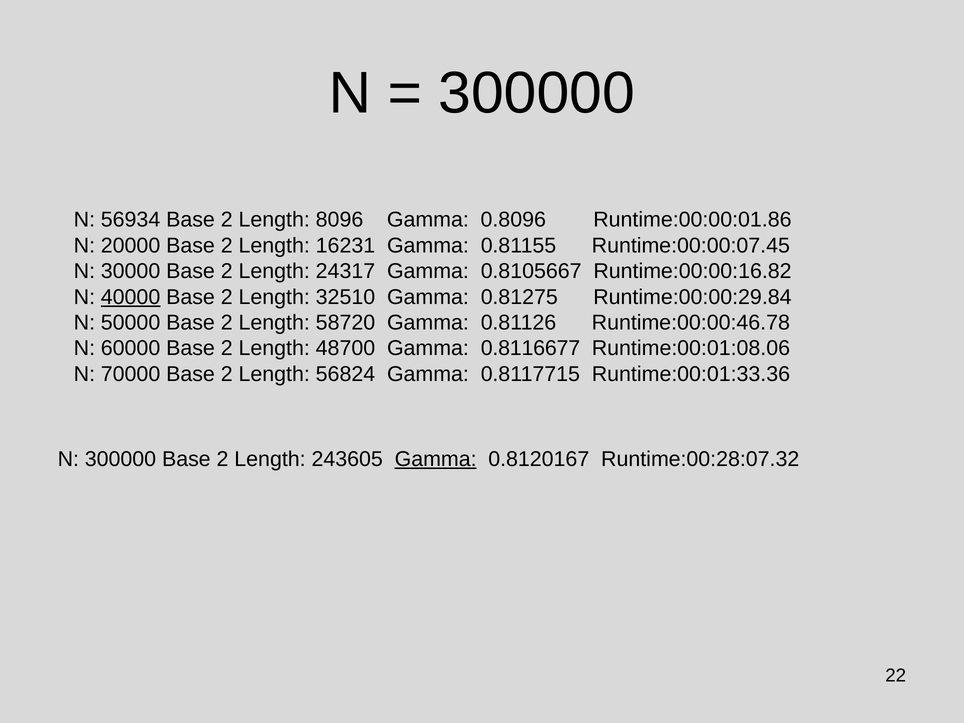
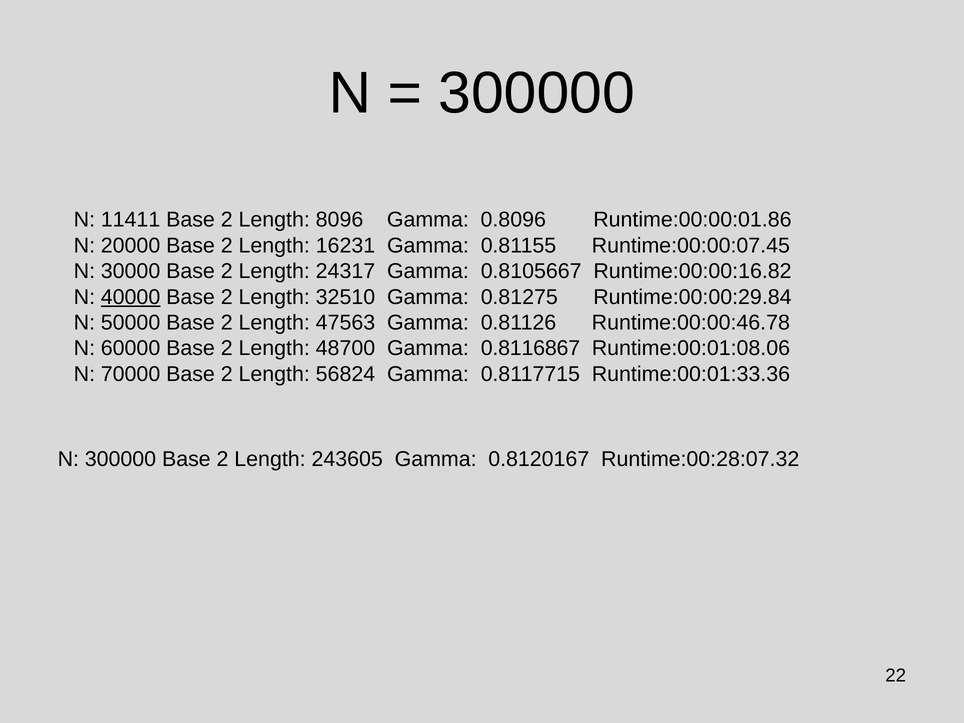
56934: 56934 -> 11411 (131, 220)
58720: 58720 -> 47563 (345, 323)
0.8116677: 0.8116677 -> 0.8116867 (530, 348)
Gamma underline: present -> none (436, 459)
